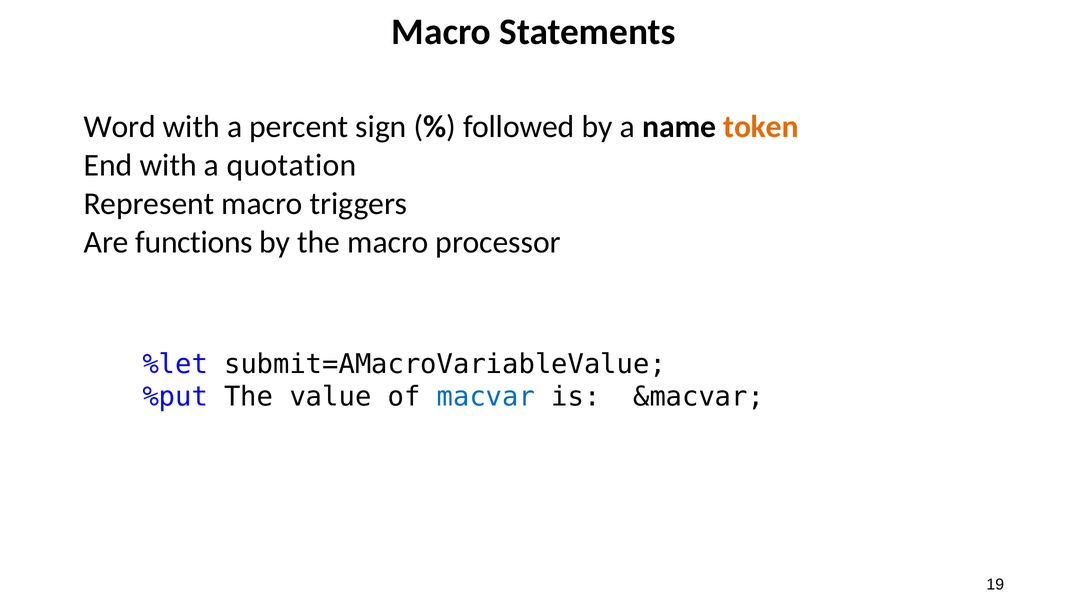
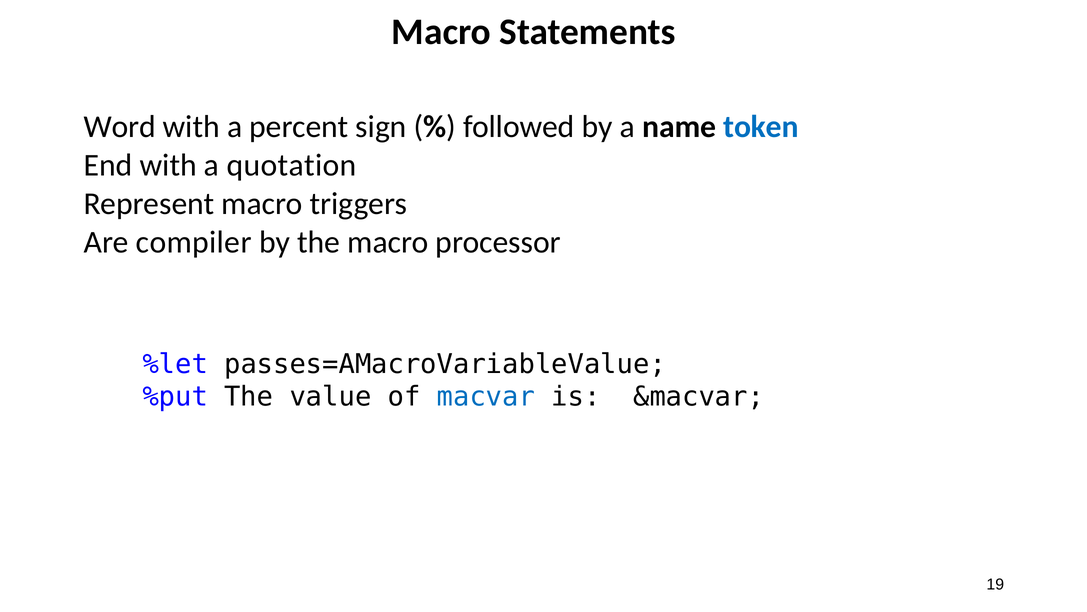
token colour: orange -> blue (761, 127)
functions: functions -> compiler (194, 242)
submit=AMacroVariableValue: submit=AMacroVariableValue -> passes=AMacroVariableValue (445, 364)
